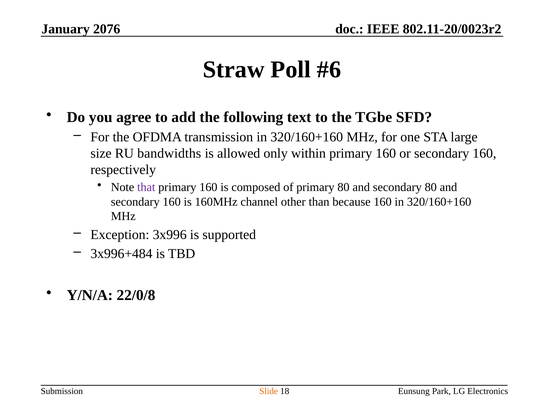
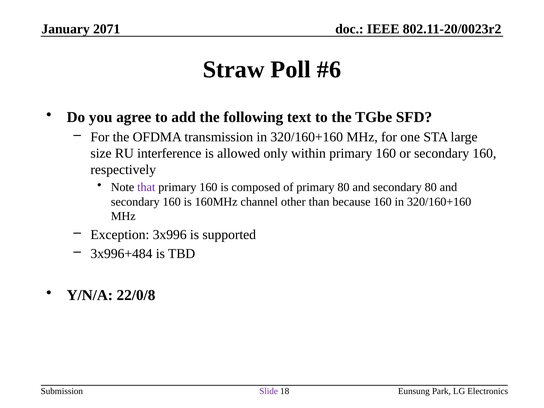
2076: 2076 -> 2071 (107, 29)
bandwidths: bandwidths -> interference (169, 153)
Slide colour: orange -> purple (269, 391)
